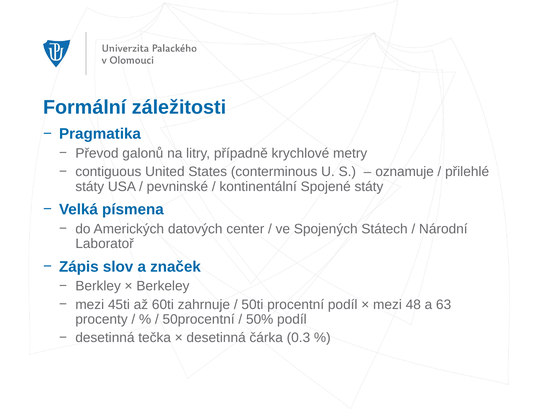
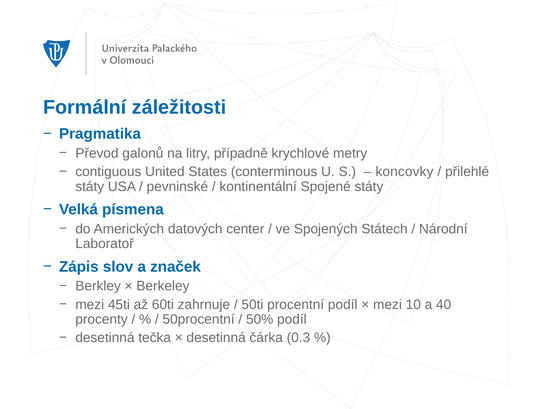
oznamuje: oznamuje -> koncovky (404, 172)
48: 48 -> 10 (413, 304)
63: 63 -> 40 (444, 304)
